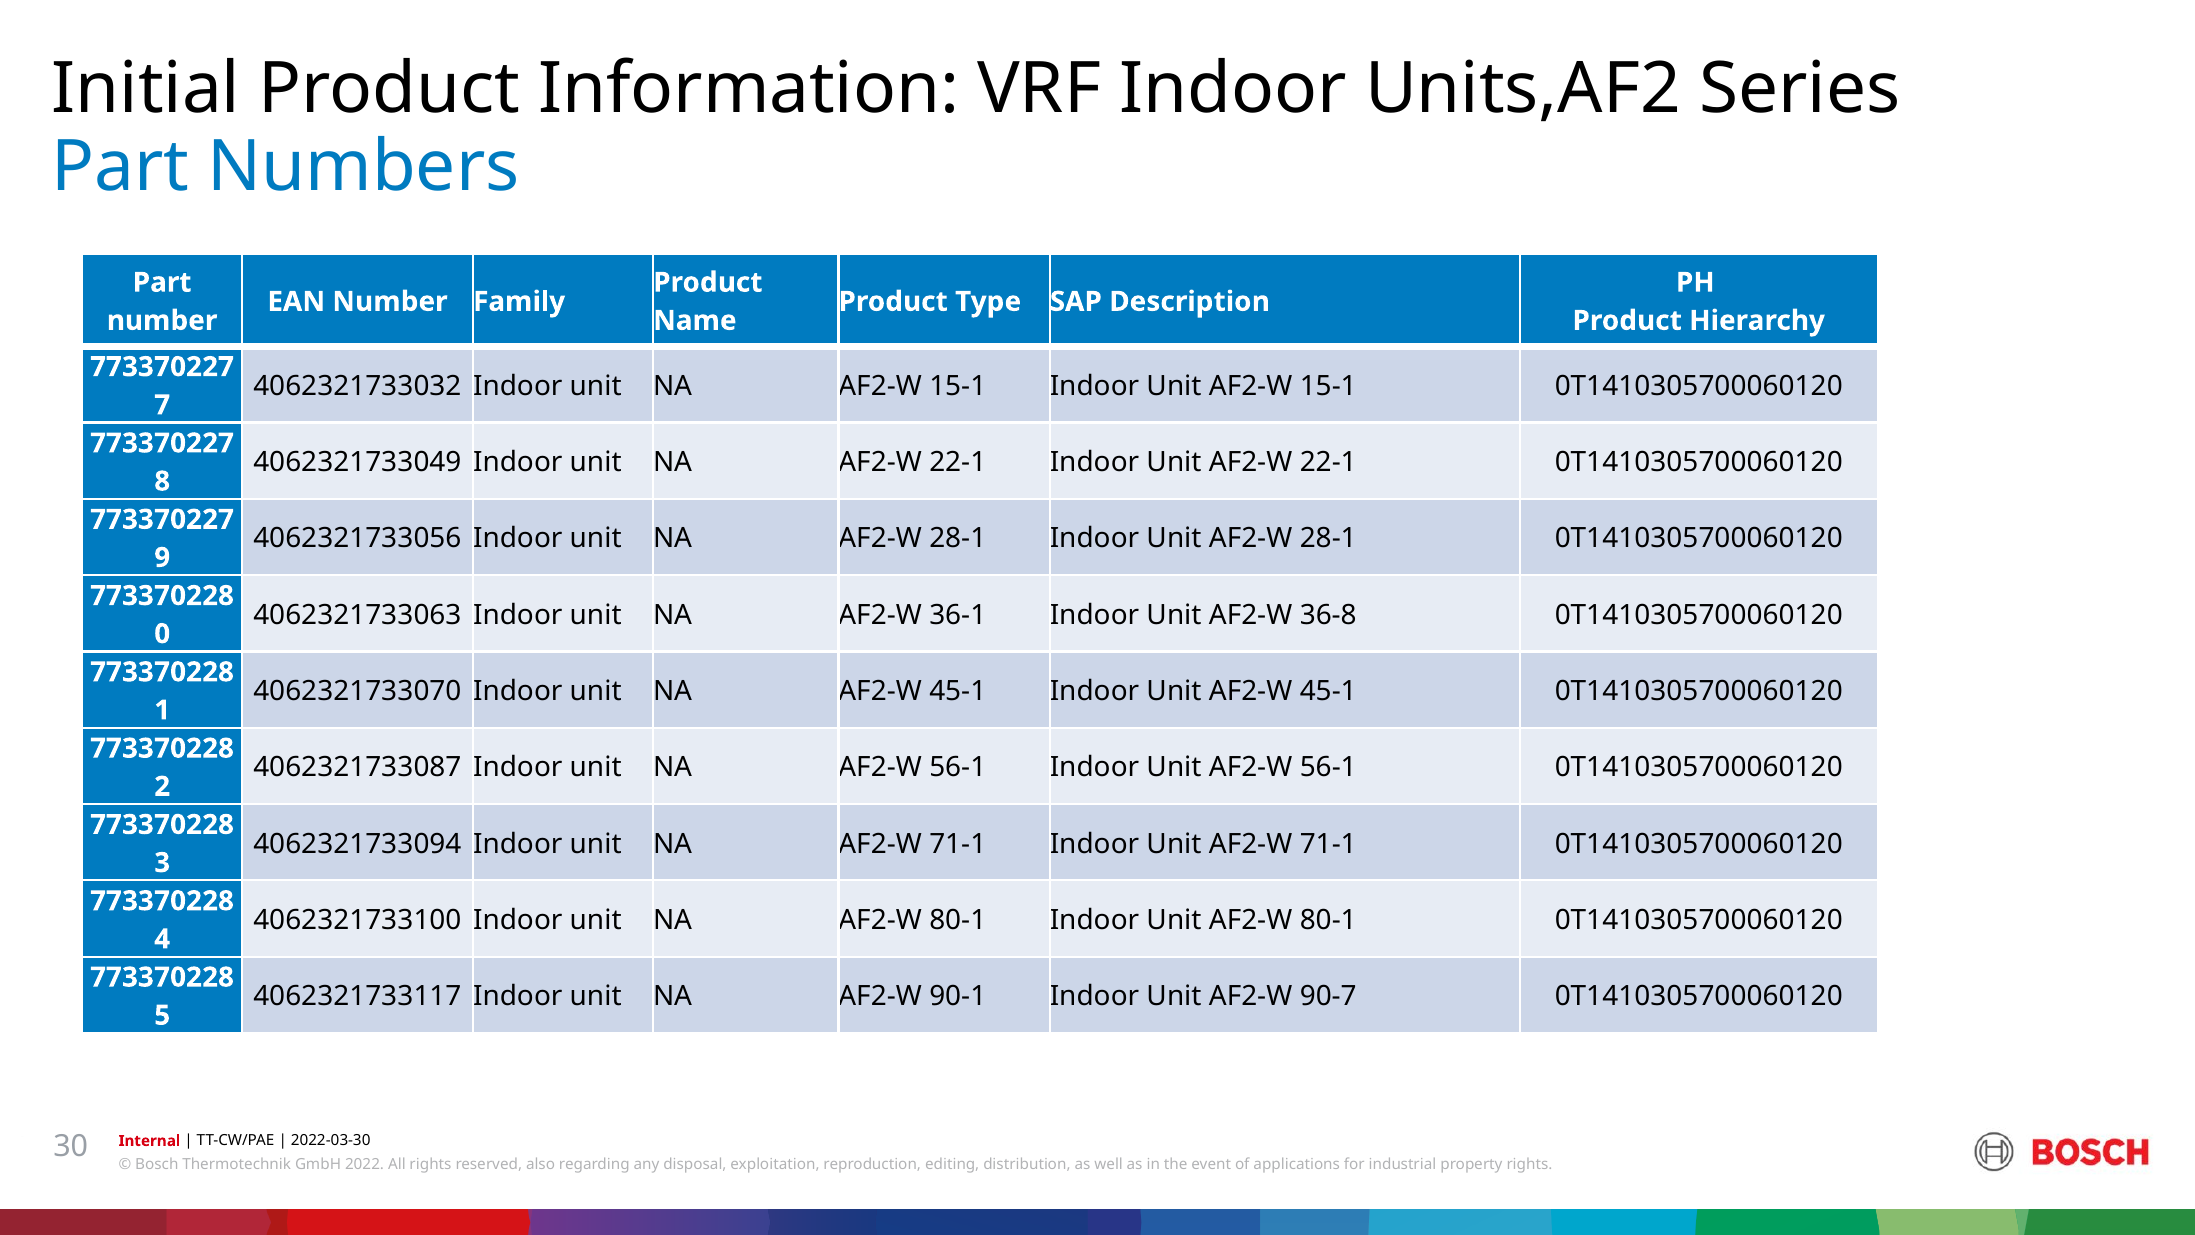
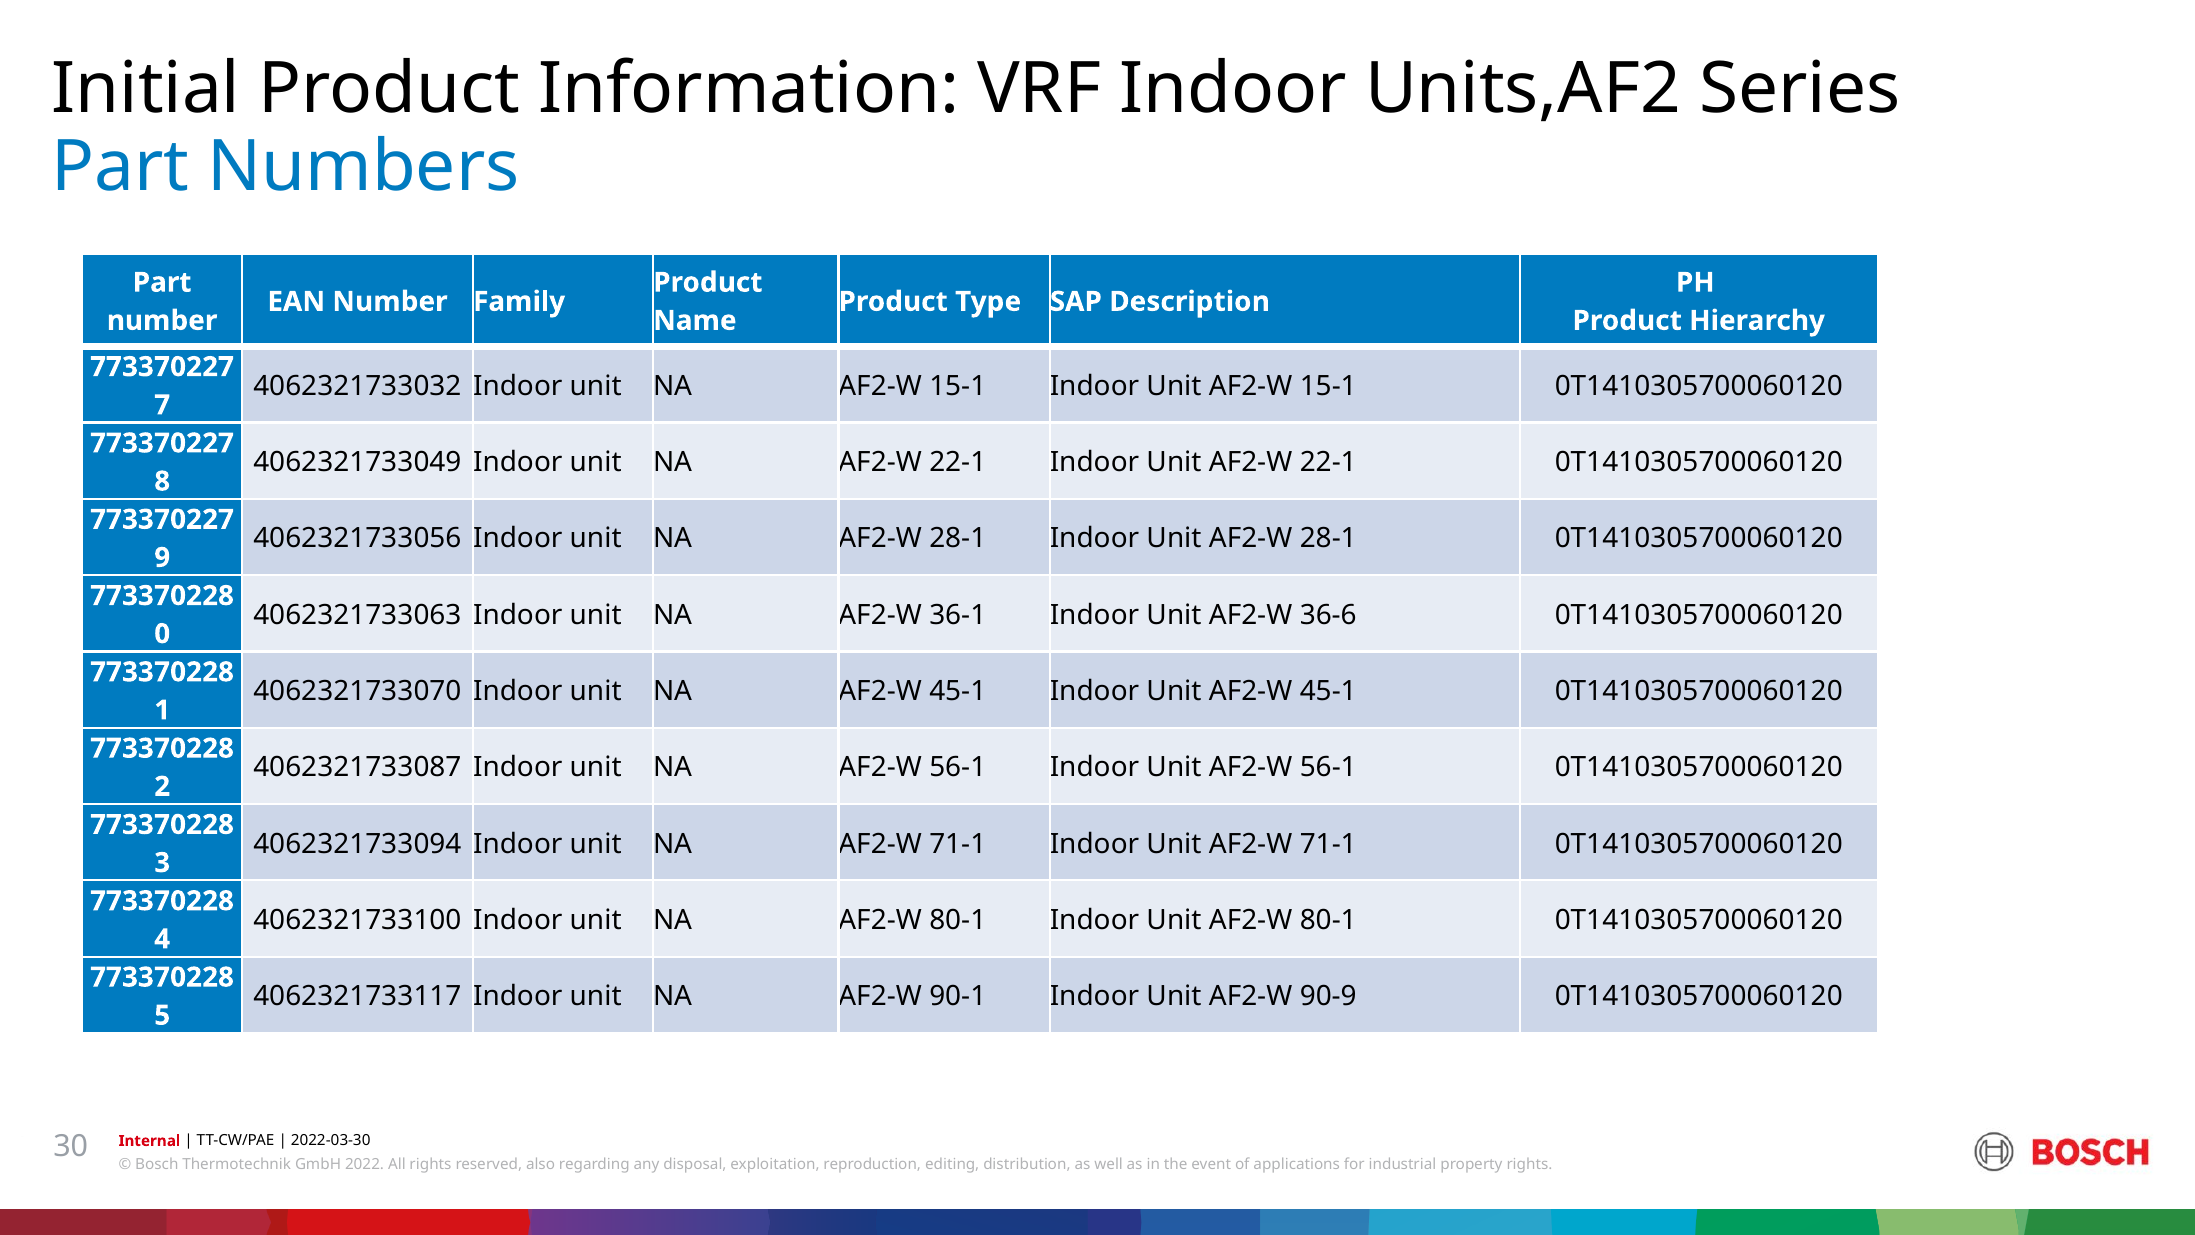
36-8: 36-8 -> 36-6 (1328, 615)
90-7: 90-7 -> 90-9 (1328, 996)
